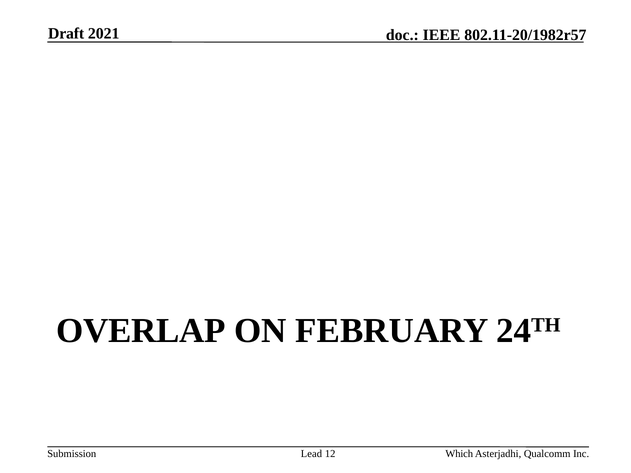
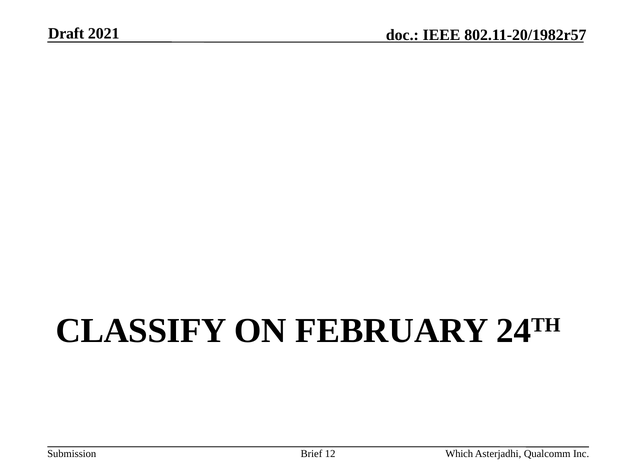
OVERLAP: OVERLAP -> CLASSIFY (141, 331)
Lead: Lead -> Brief (311, 454)
